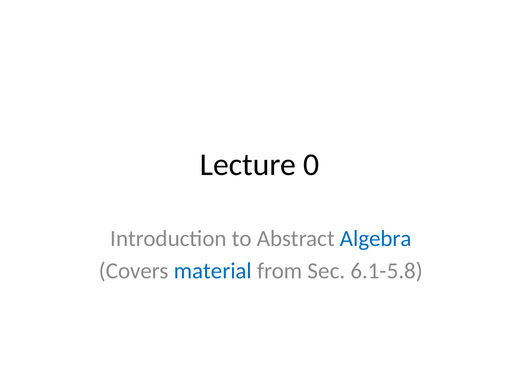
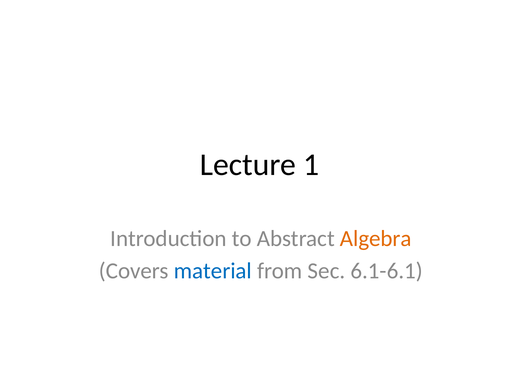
0: 0 -> 1 (311, 165)
Algebra colour: blue -> orange (376, 239)
6.1-5.8: 6.1-5.8 -> 6.1-6.1 (387, 271)
